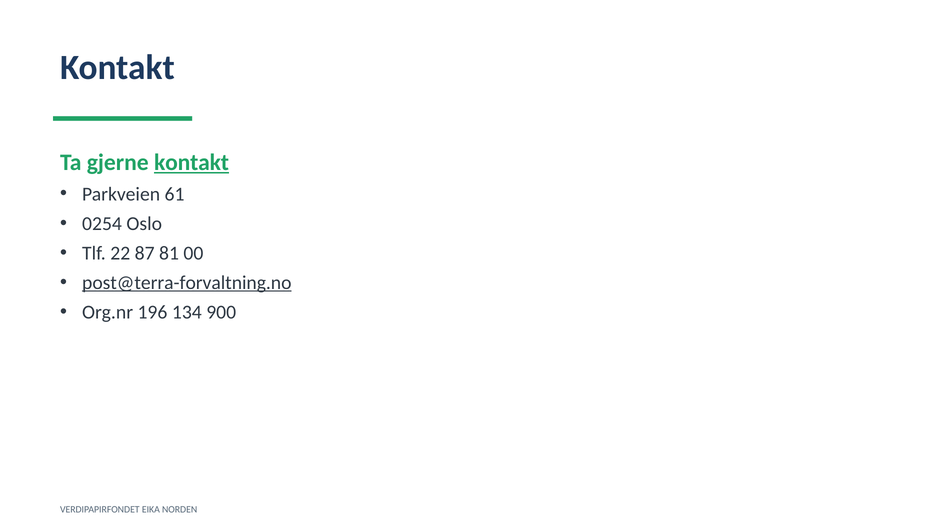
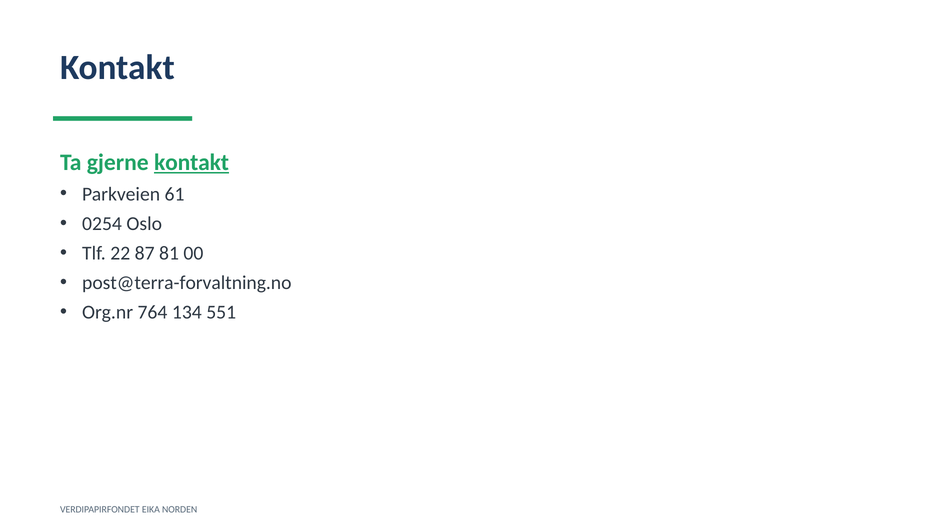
post@terra-forvaltning.no underline: present -> none (187, 282)
196: 196 -> 764 (152, 312)
900: 900 -> 551 (221, 312)
